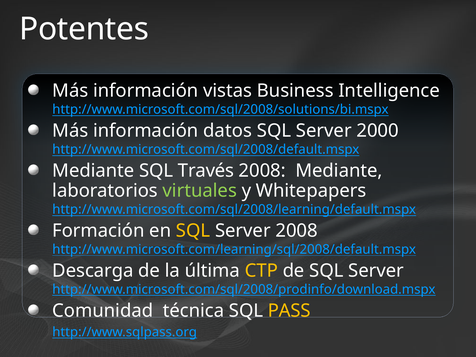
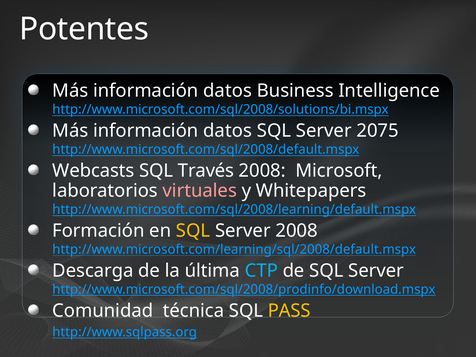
vistas: vistas -> datos (228, 91)
2000: 2000 -> 2075 (378, 131)
Mediante: Mediante -> Webcasts (93, 171)
2008 Mediante: Mediante -> Microsoft (339, 171)
virtuales colour: light green -> pink (200, 191)
CTP colour: yellow -> light blue (261, 271)
